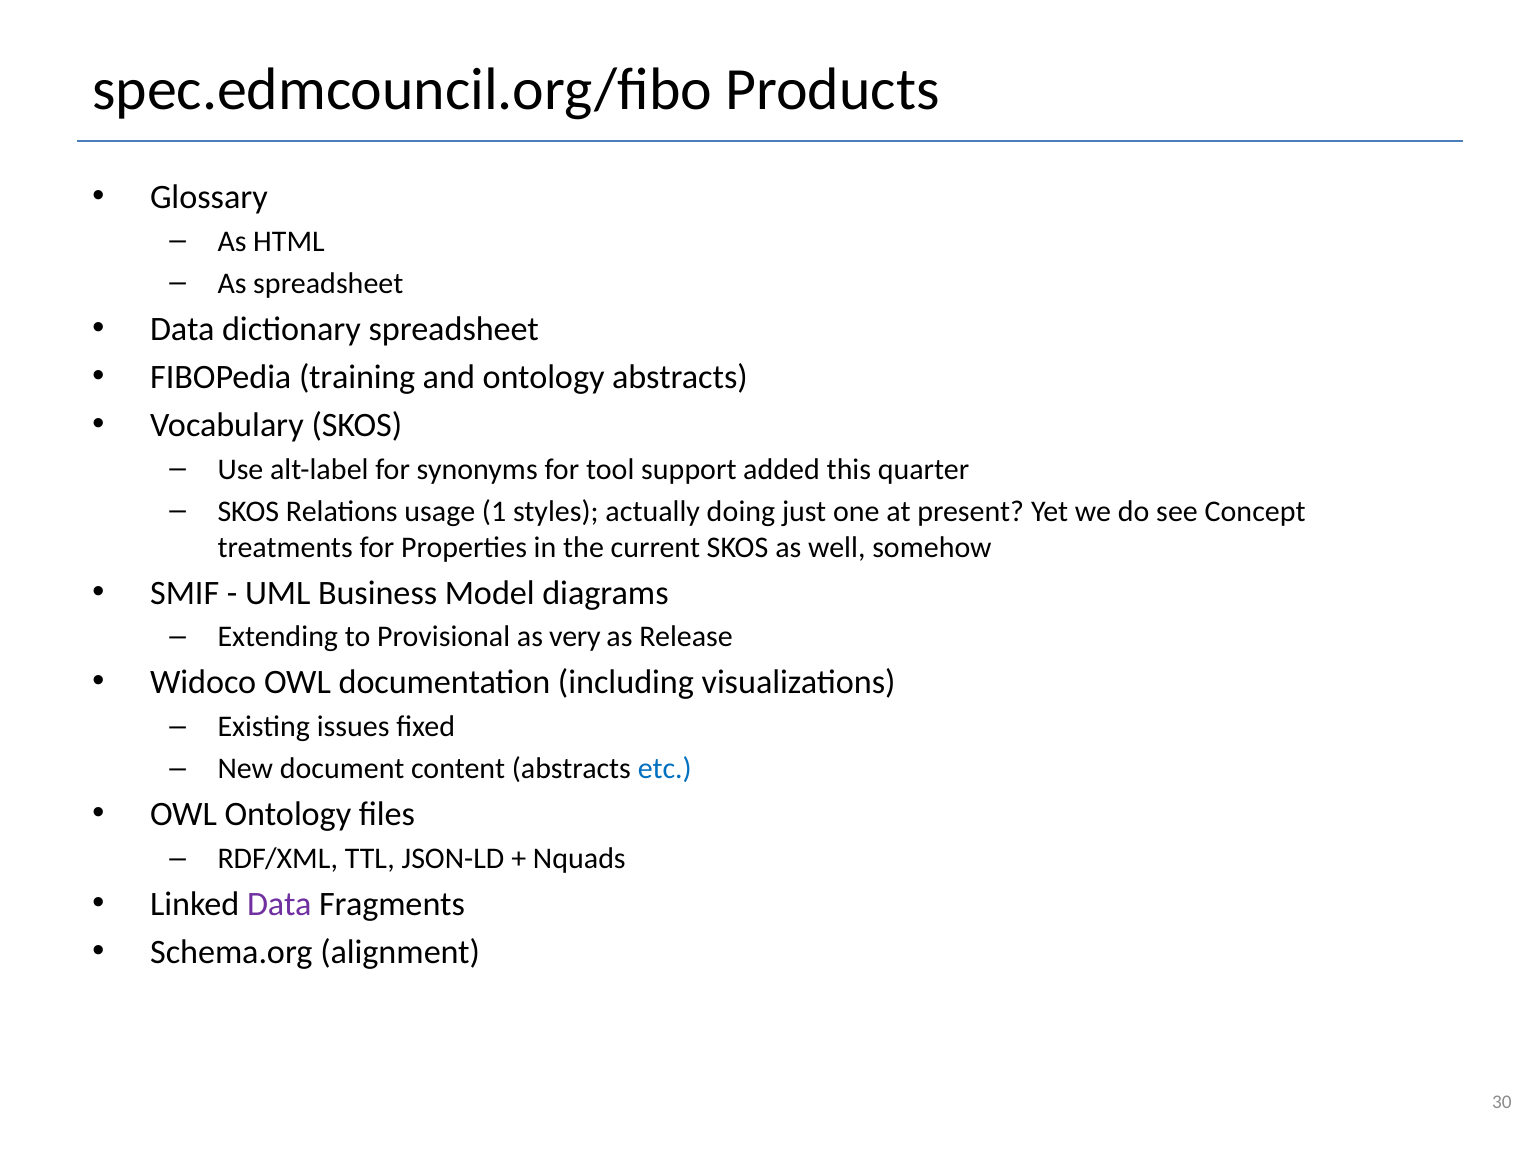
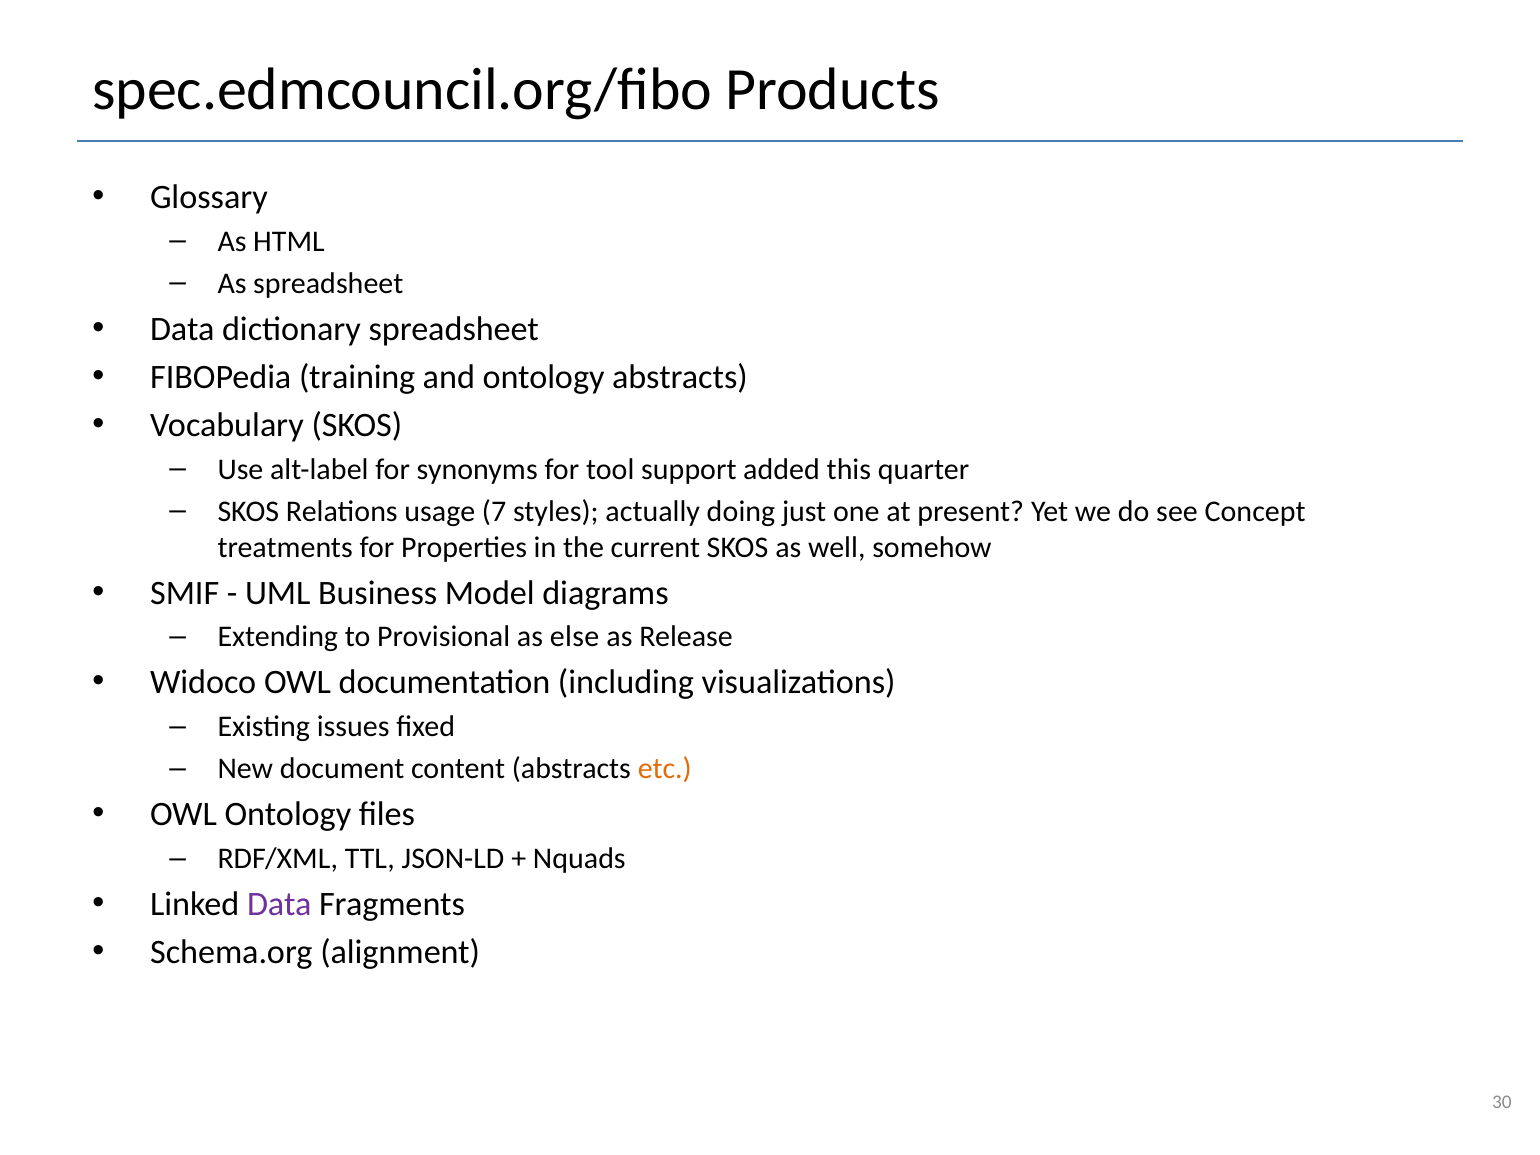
1: 1 -> 7 (494, 511)
very: very -> else (575, 637)
etc colour: blue -> orange (665, 769)
